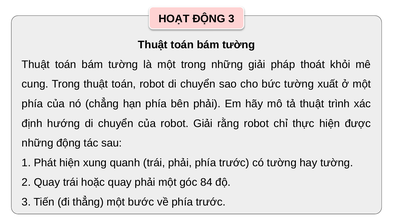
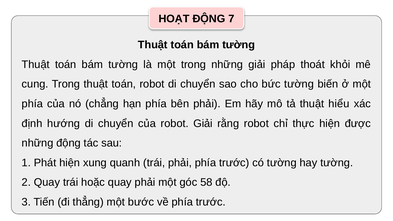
ĐỘNG 3: 3 -> 7 (231, 19)
xuất: xuất -> biến (328, 84)
trình: trình -> hiểu (339, 104)
84: 84 -> 58 (206, 182)
